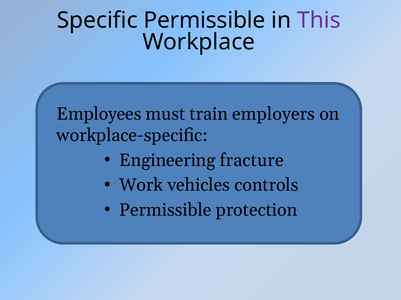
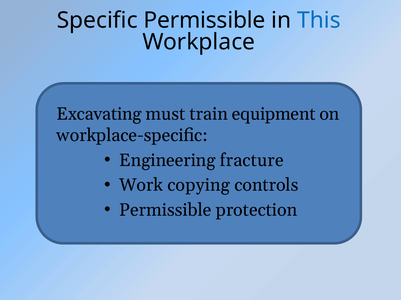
This colour: purple -> blue (319, 20)
Employees: Employees -> Excavating (99, 114)
employers: employers -> equipment (274, 114)
vehicles: vehicles -> copying (199, 186)
